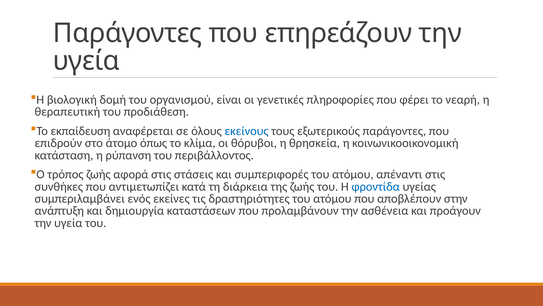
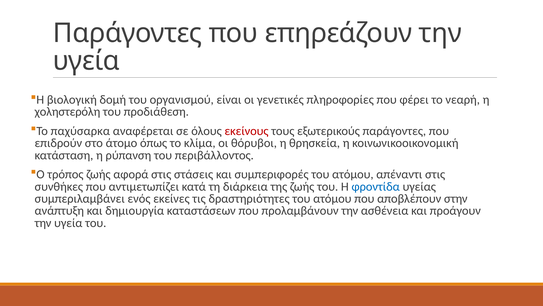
θεραπευτική: θεραπευτική -> χοληστερόλη (67, 112)
εκπαίδευση: εκπαίδευση -> παχύσαρκα (80, 131)
εκείνους colour: blue -> red (247, 131)
